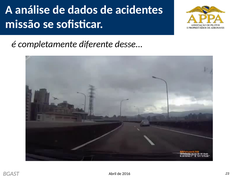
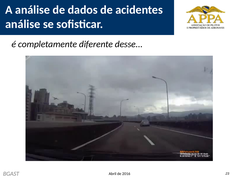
missão: missão -> análise (23, 24)
